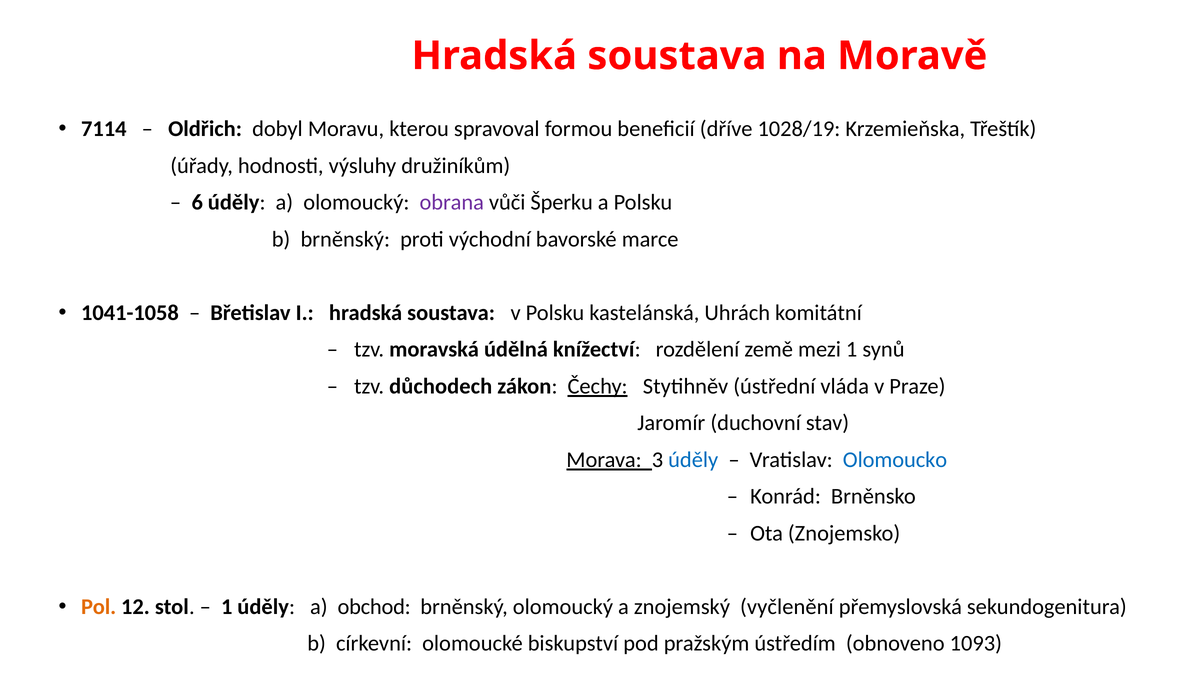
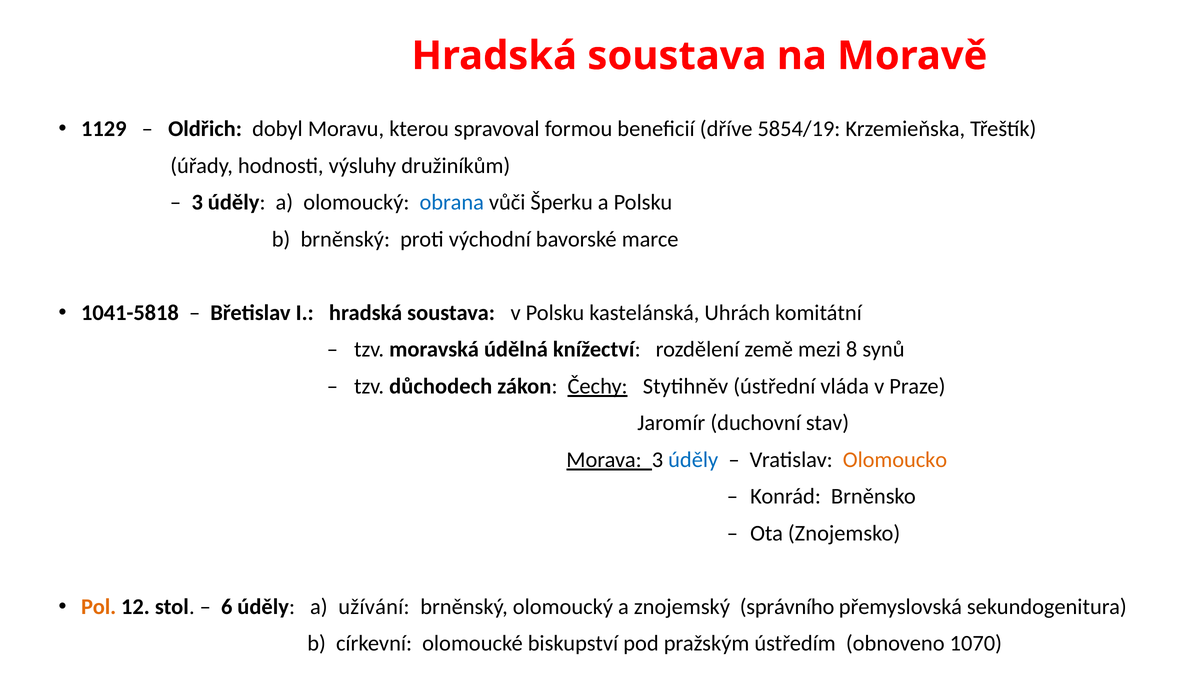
7114: 7114 -> 1129 (104, 129)
1028/19: 1028/19 -> 5854/19 (799, 129)
6: 6 -> 3 (197, 202)
obrana colour: purple -> blue (452, 202)
1041-1058: 1041-1058 -> 1041-5818 (130, 313)
mezi 1: 1 -> 8 (852, 349)
Olomoucko colour: blue -> orange (895, 460)
1: 1 -> 6 (227, 607)
obchod: obchod -> užívání (374, 607)
vyčlenění: vyčlenění -> správního (787, 607)
1093: 1093 -> 1070 (976, 643)
